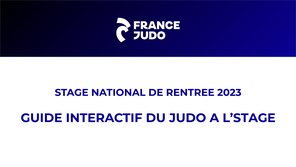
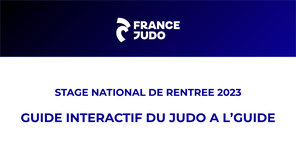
L’STAGE: L’STAGE -> L’GUIDE (249, 118)
